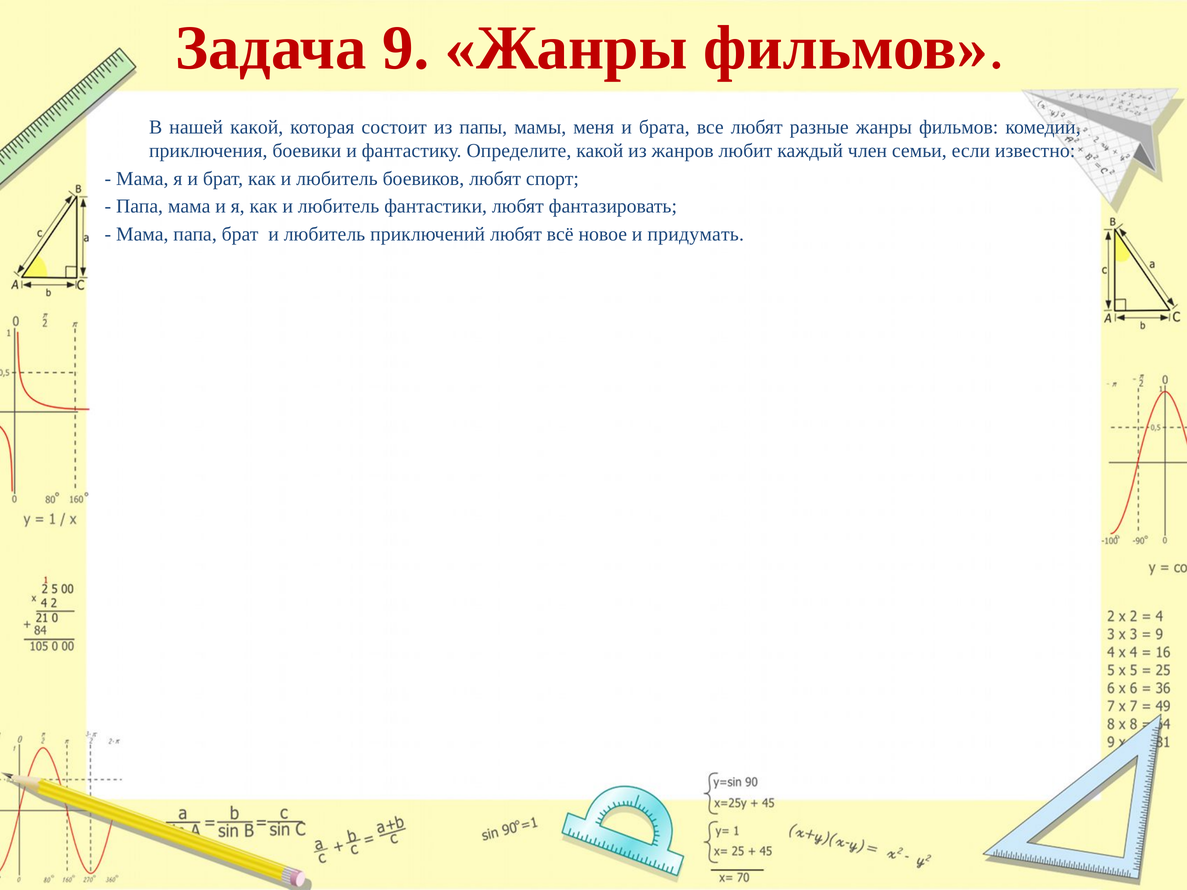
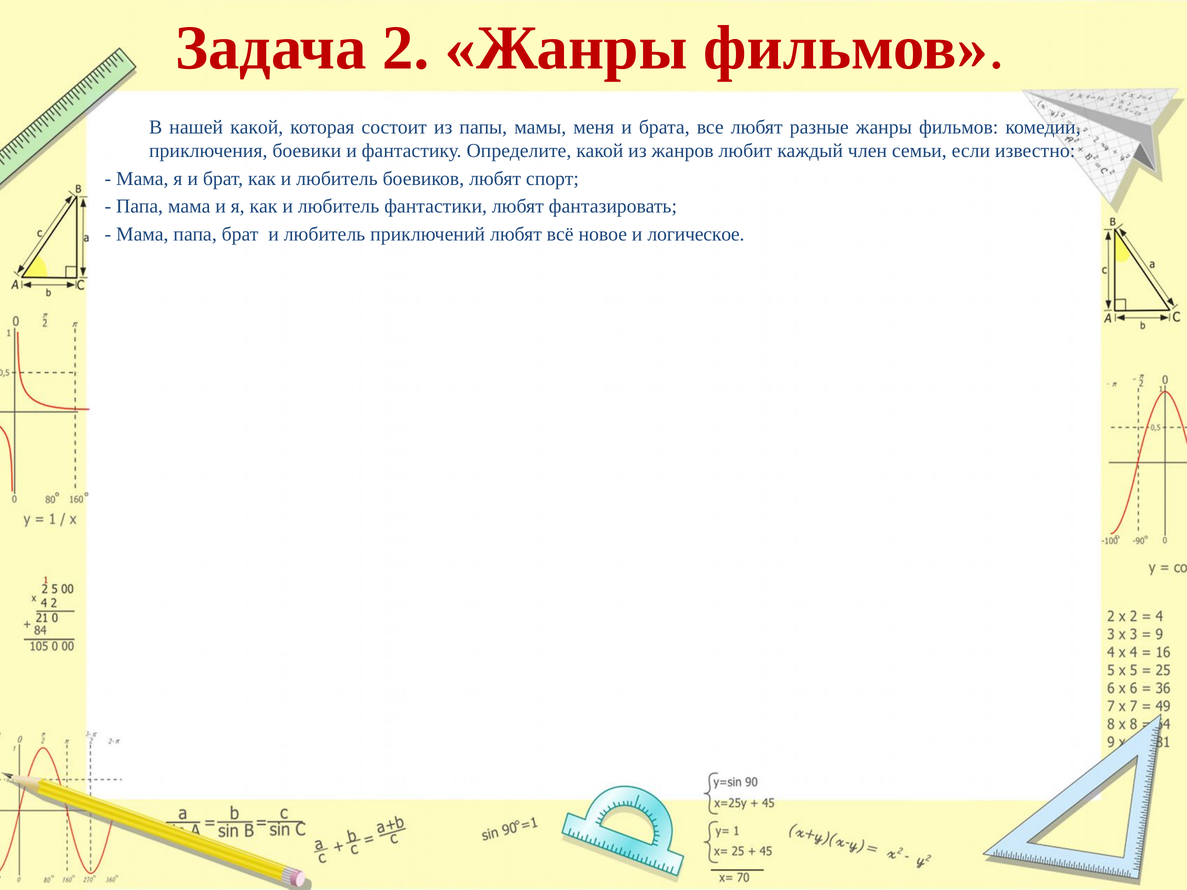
9: 9 -> 2 (406, 48)
придумать: придумать -> логическое (696, 234)
